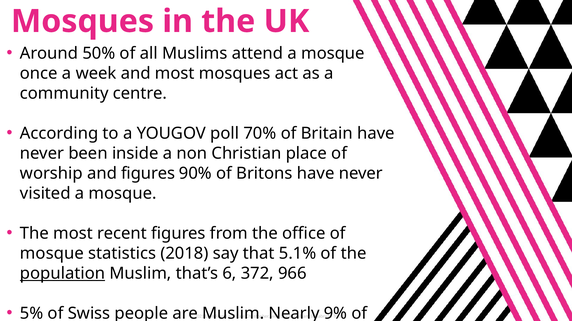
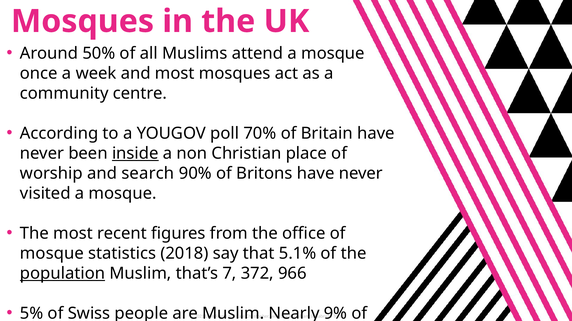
inside underline: none -> present (135, 154)
and figures: figures -> search (148, 174)
6: 6 -> 7 (229, 274)
